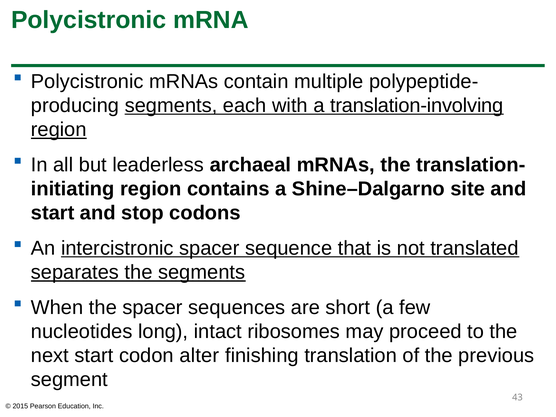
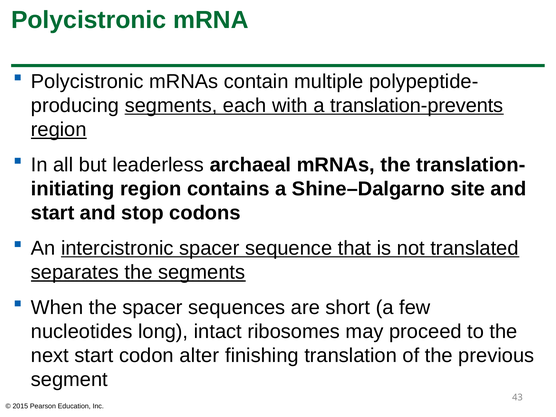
translation-involving: translation-involving -> translation-prevents (417, 105)
